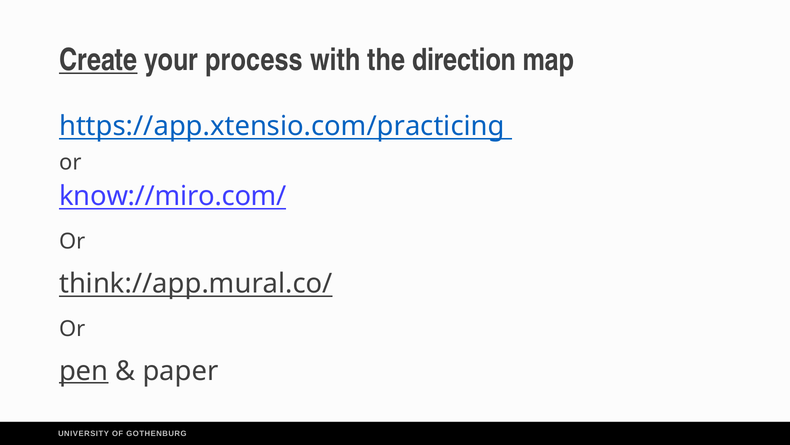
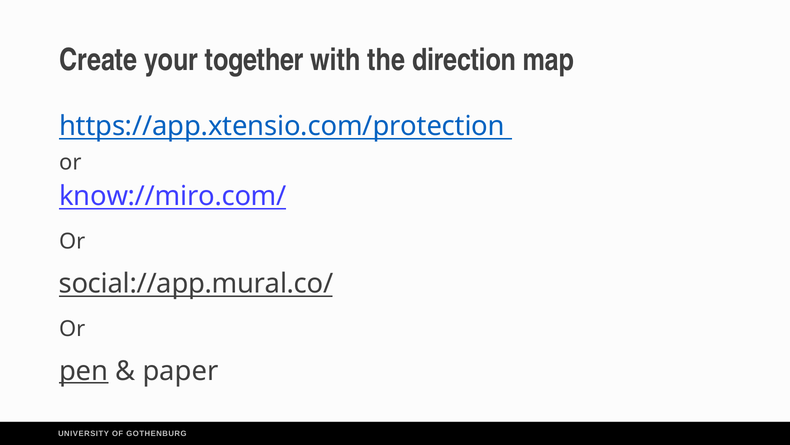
Create underline: present -> none (98, 60)
process: process -> together (254, 60)
https://app.xtensio.com/practicing: https://app.xtensio.com/practicing -> https://app.xtensio.com/protection (282, 126)
think://app.mural.co/: think://app.mural.co/ -> social://app.mural.co/ (196, 283)
